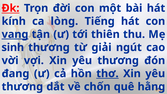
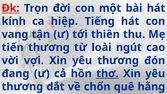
lòng: lòng -> hiệp (64, 21)
vang underline: present -> none (15, 34)
sinh: sinh -> tiến (13, 47)
giải: giải -> loài (102, 47)
